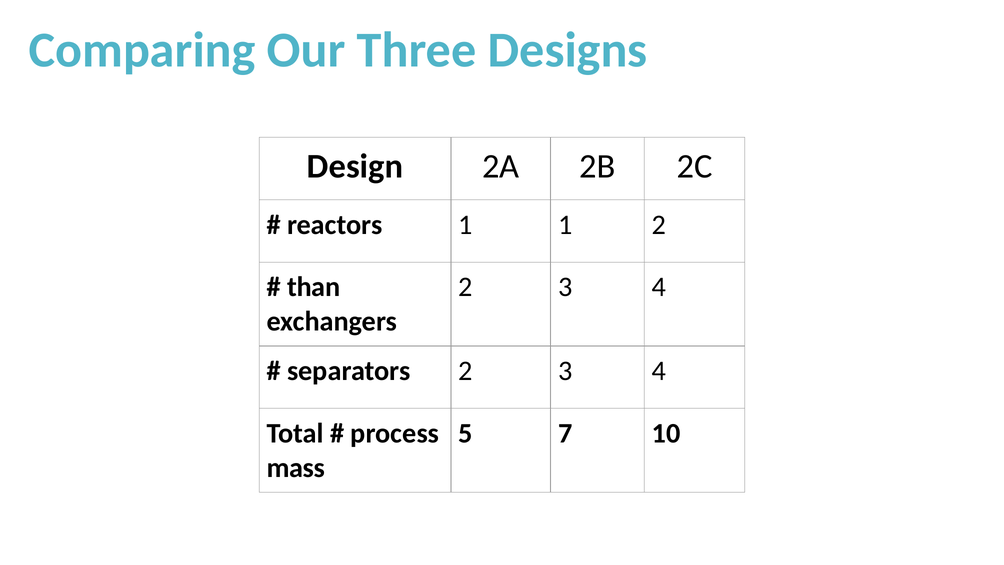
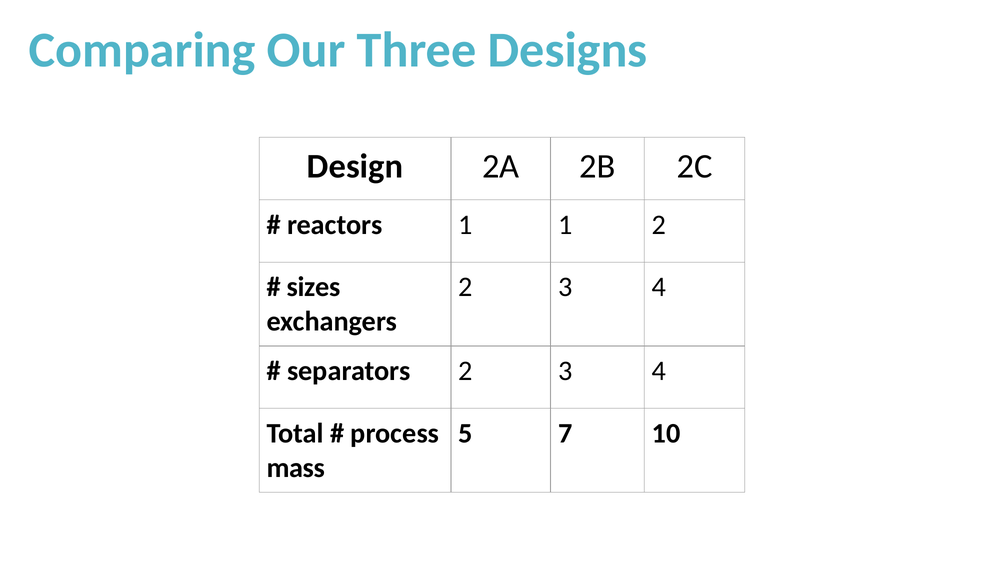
than: than -> sizes (314, 287)
